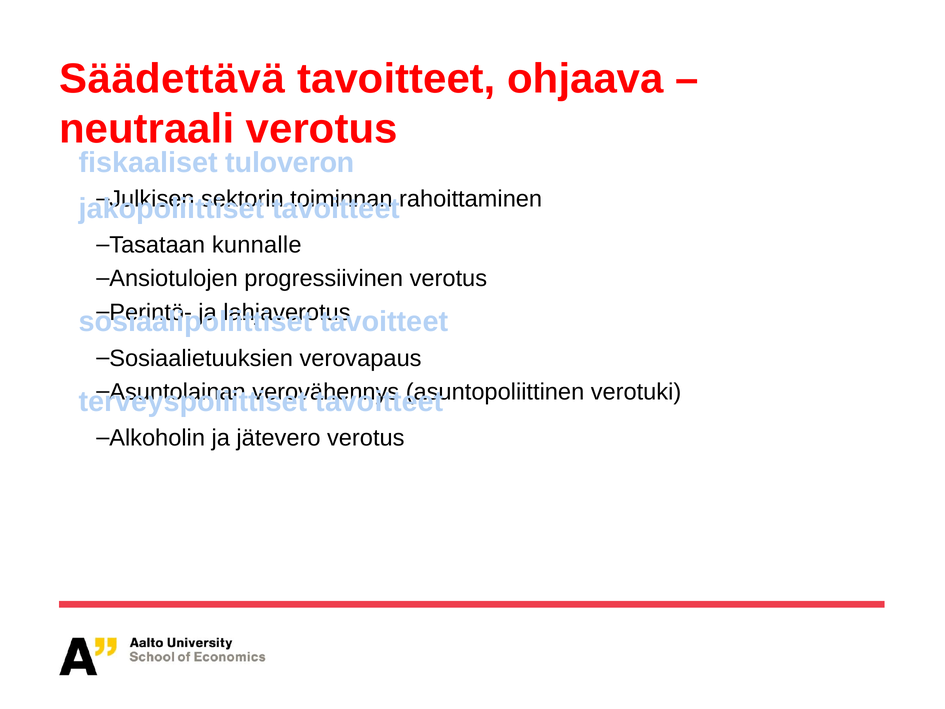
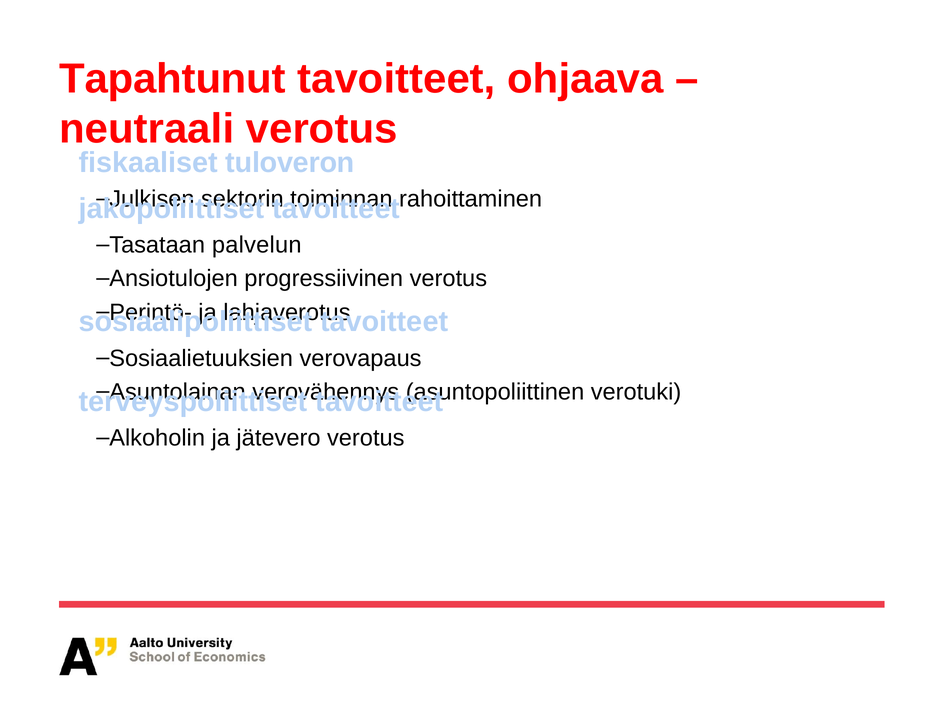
Säädettävä: Säädettävä -> Tapahtunut (172, 79)
kunnalle: kunnalle -> palvelun (257, 245)
